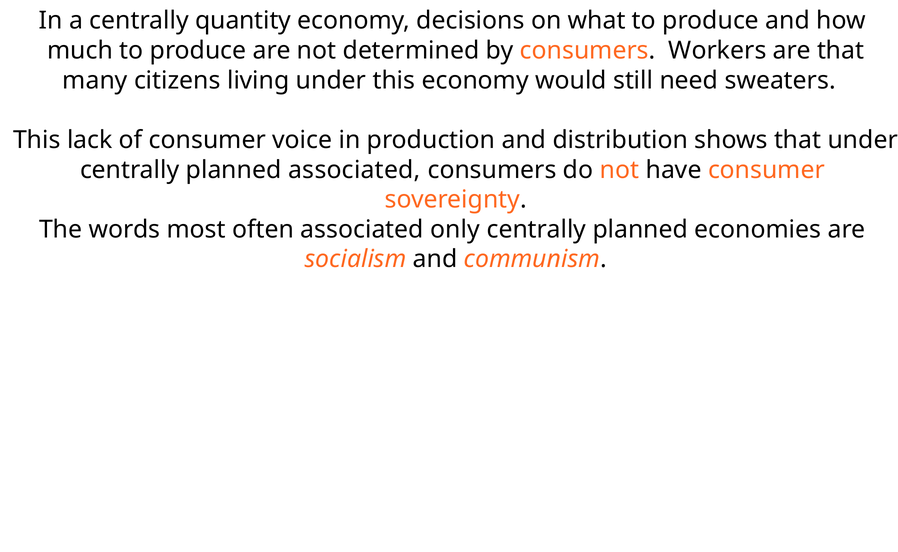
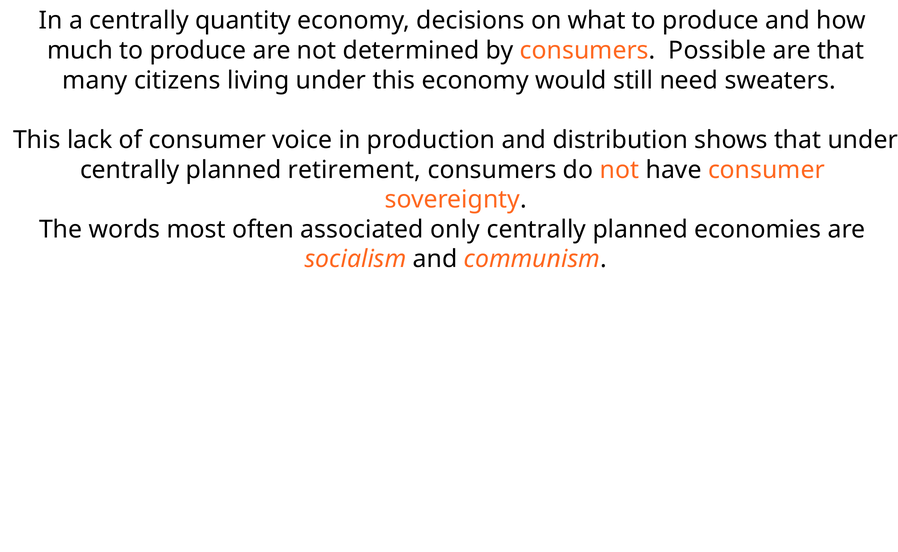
Workers: Workers -> Possible (717, 51)
planned associated: associated -> retirement (354, 170)
